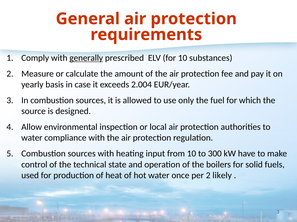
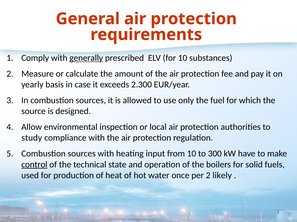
2.004: 2.004 -> 2.300 (142, 85)
water: water -> study (32, 138)
control underline: none -> present (34, 165)
